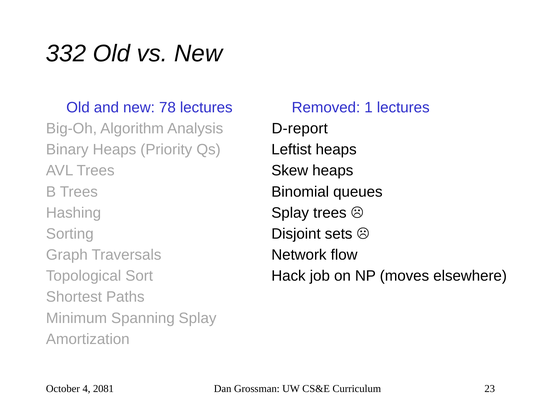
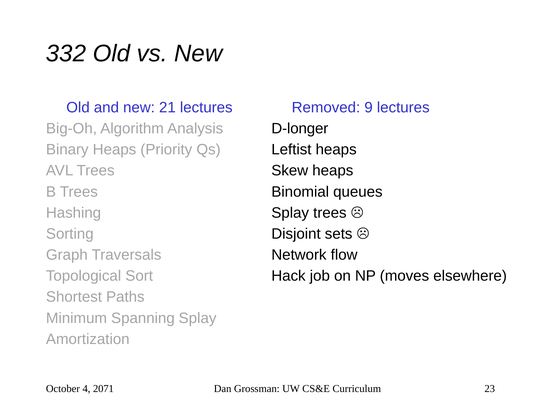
78: 78 -> 21 (167, 107)
1: 1 -> 9 (369, 107)
D-report: D-report -> D-longer (300, 128)
2081: 2081 -> 2071 (103, 388)
